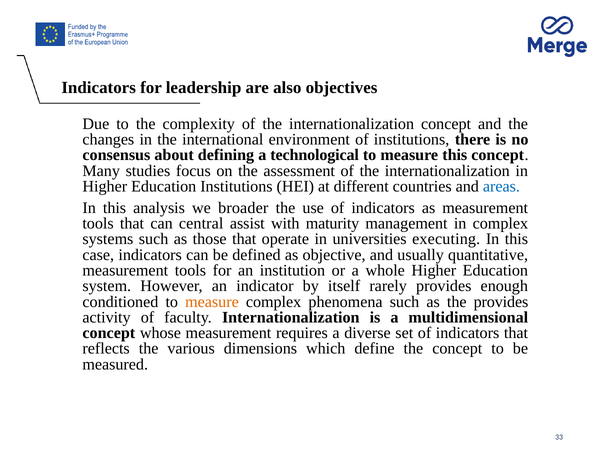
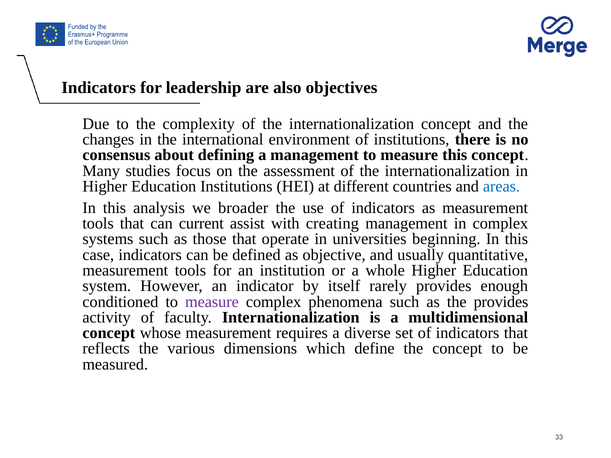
a technological: technological -> management (315, 155)
central: central -> current (201, 224)
maturity: maturity -> creating (332, 224)
executing: executing -> beginning (446, 239)
measure colour: orange -> purple (212, 302)
